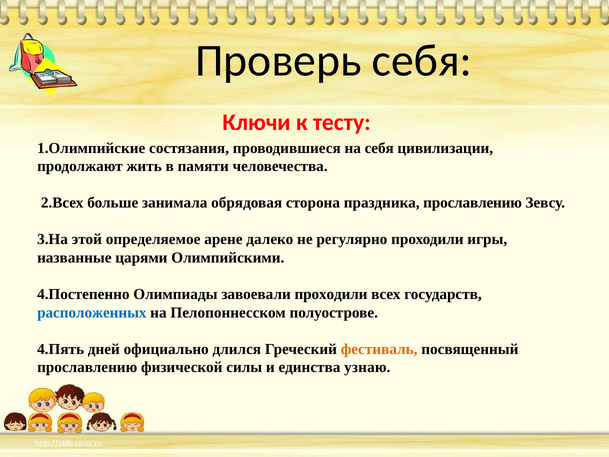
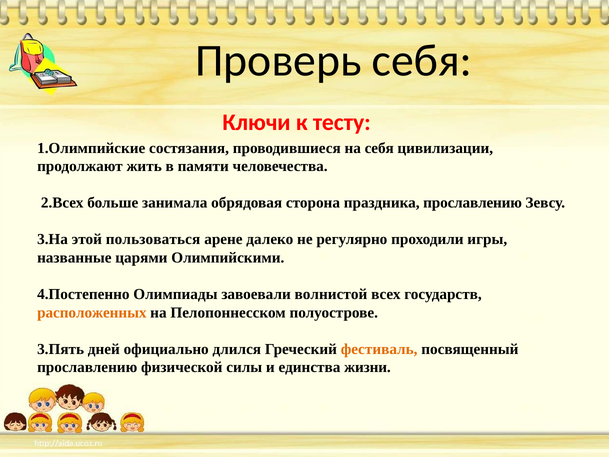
определяемое: определяемое -> пользоваться (153, 239)
завоевали проходили: проходили -> волнистой (331, 294)
расположенных colour: blue -> orange (92, 312)
4.Пять: 4.Пять -> 3.Пять (61, 349)
узнаю: узнаю -> жизни (367, 367)
